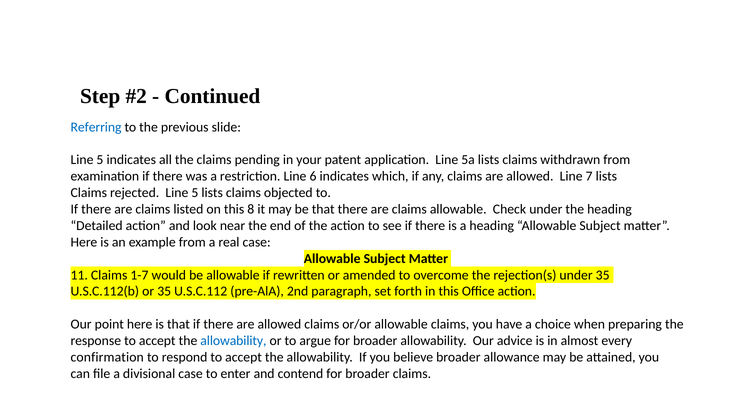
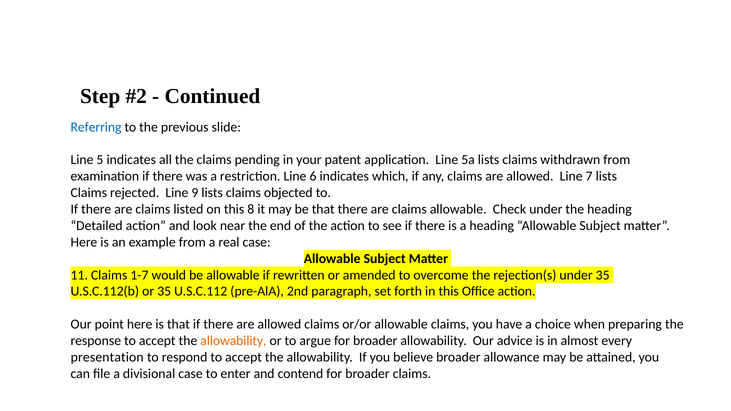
rejected Line 5: 5 -> 9 (195, 193)
allowability colour: blue -> orange (233, 341)
confirmation: confirmation -> presentation (107, 357)
